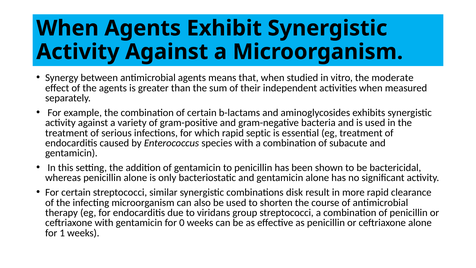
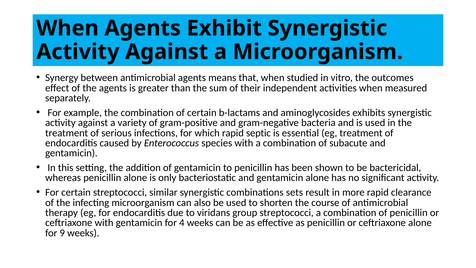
moderate: moderate -> outcomes (393, 78)
disk: disk -> sets (294, 192)
0: 0 -> 4 (182, 223)
1: 1 -> 9 (62, 233)
